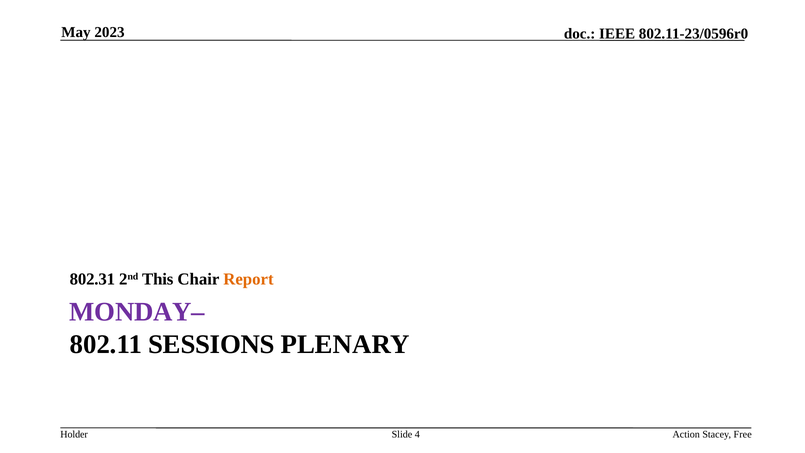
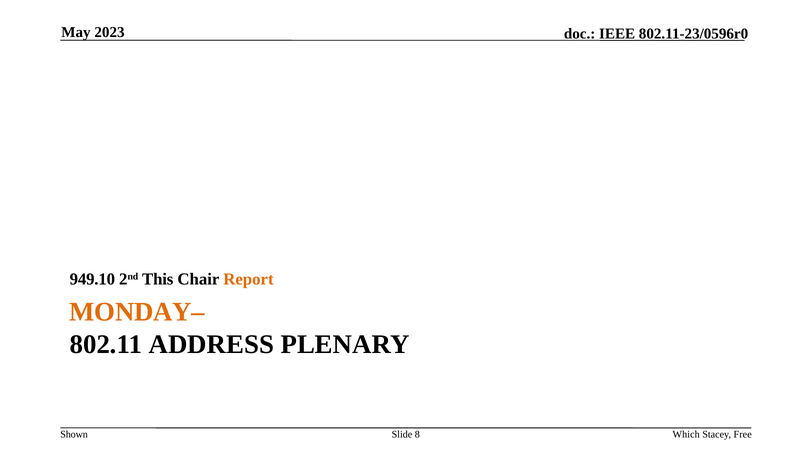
802.31: 802.31 -> 949.10 (92, 279)
MONDAY– colour: purple -> orange (137, 312)
SESSIONS: SESSIONS -> ADDRESS (211, 344)
Holder: Holder -> Shown (74, 434)
4: 4 -> 8 (417, 434)
Action: Action -> Which (686, 434)
